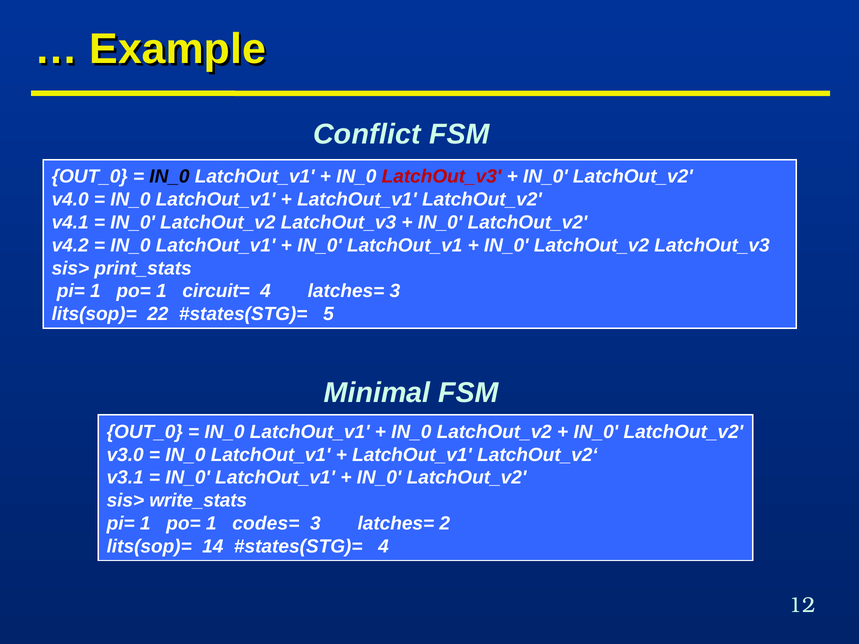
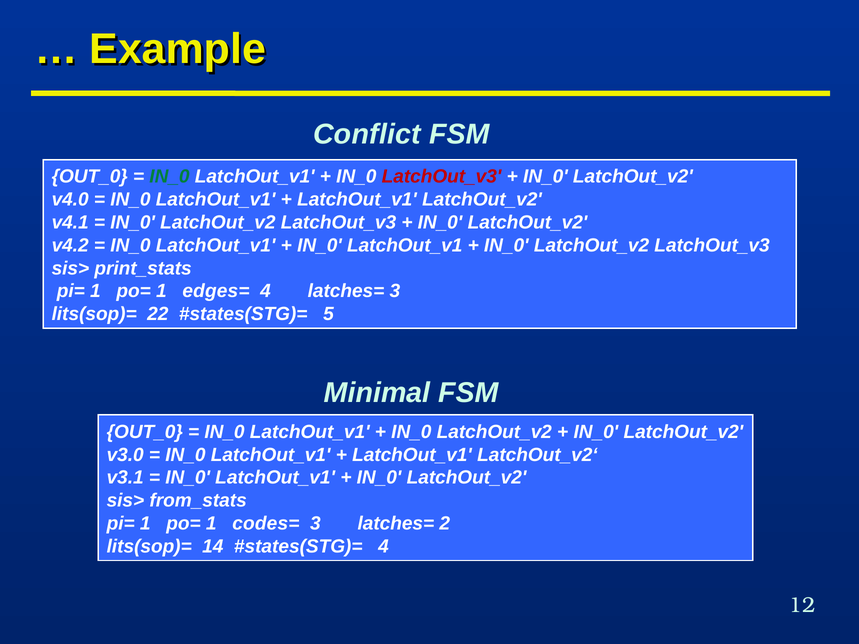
IN_0 colour: black -> green (169, 177)
circuit=: circuit= -> edges= (216, 291)
write_stats: write_stats -> from_stats (198, 501)
